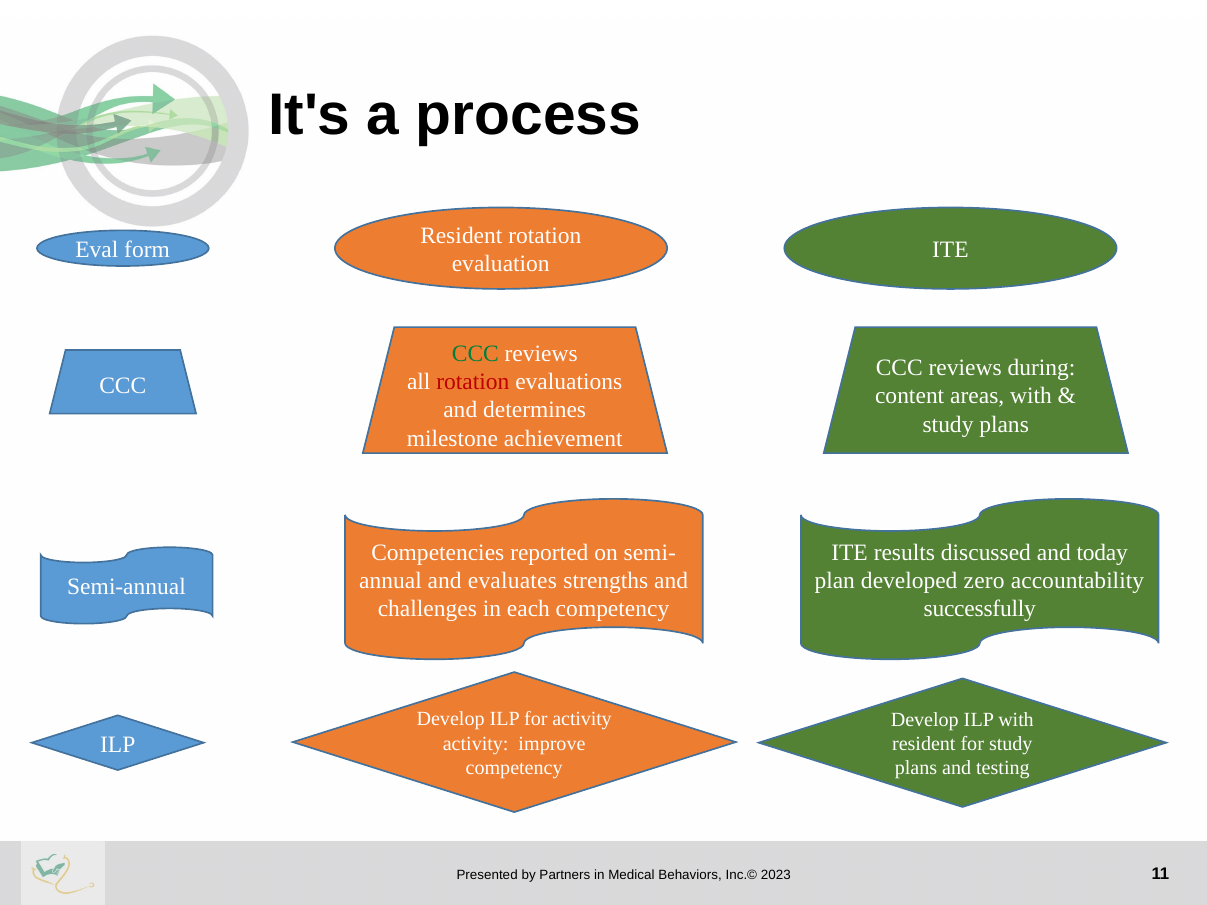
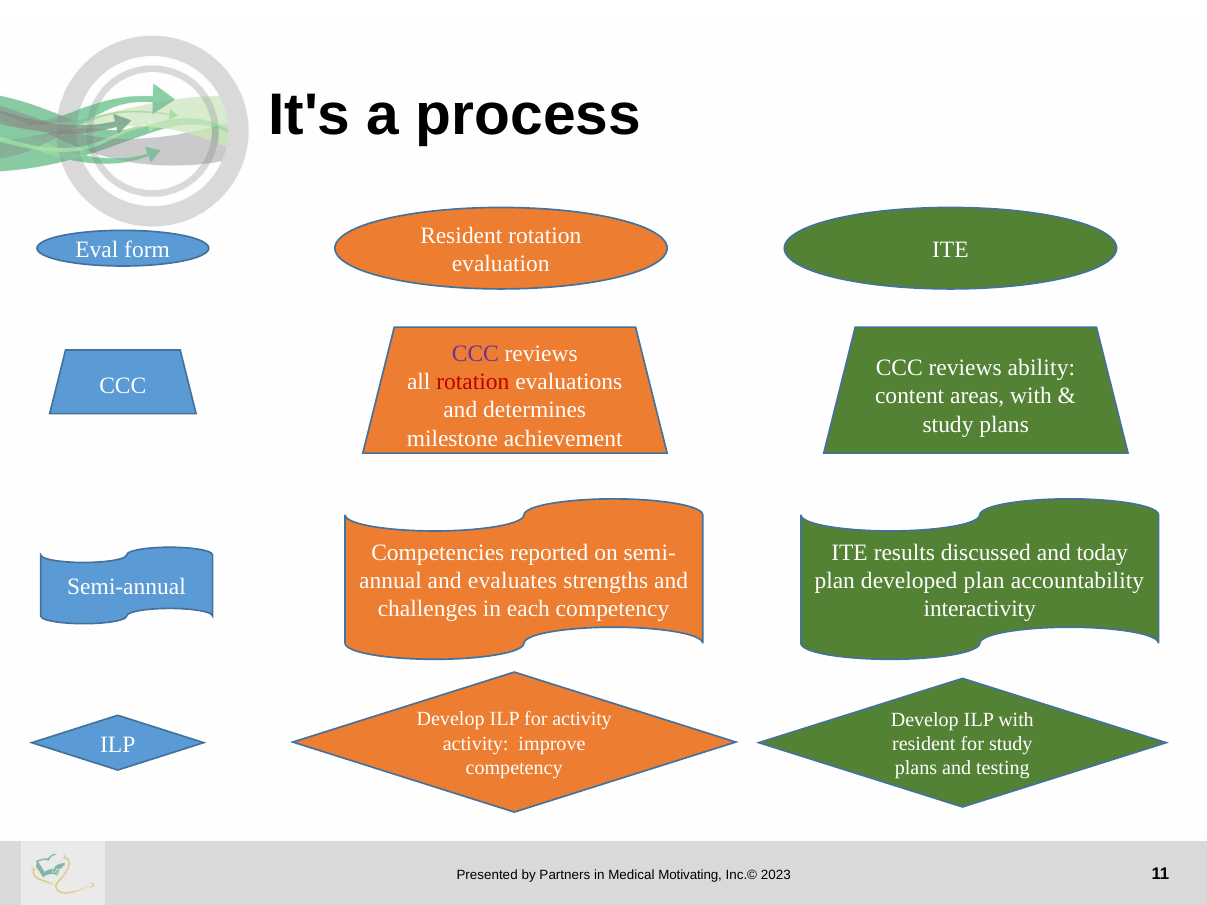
CCC colour: green -> purple (475, 354)
during: during -> ability (1041, 368)
developed zero: zero -> plan (984, 581)
successfully: successfully -> interactivity (980, 609)
Behaviors: Behaviors -> Motivating (690, 875)
